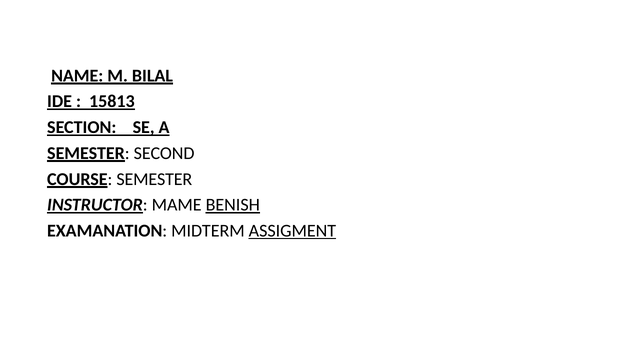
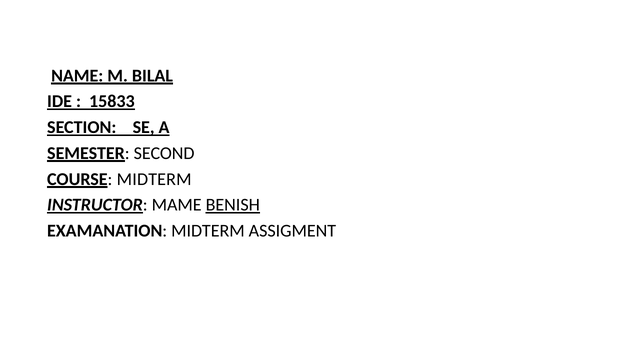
15813: 15813 -> 15833 (112, 102)
COURSE SEMESTER: SEMESTER -> MIDTERM (154, 179)
ASSIGMENT underline: present -> none (292, 231)
